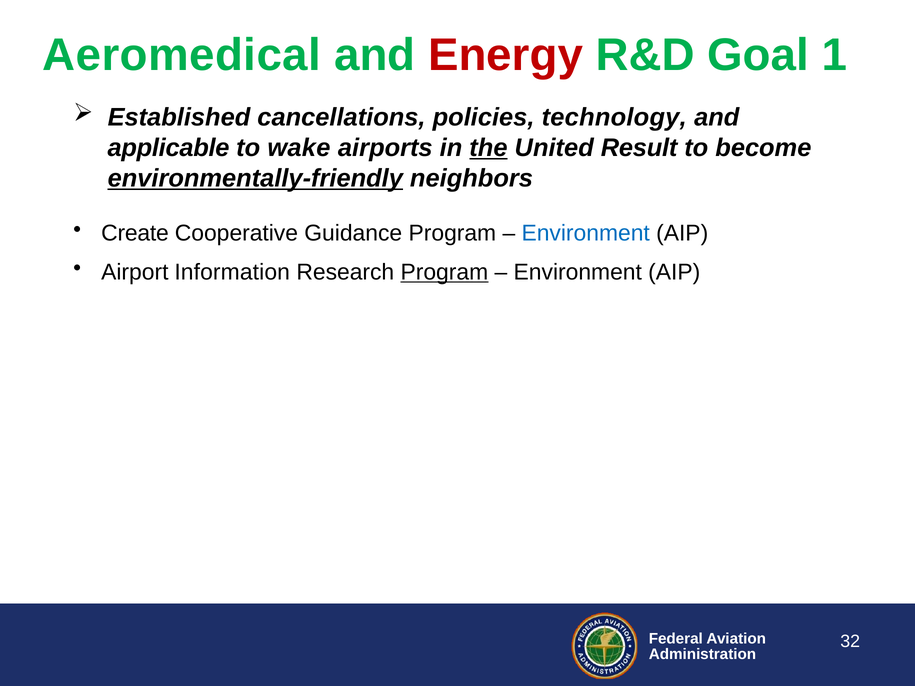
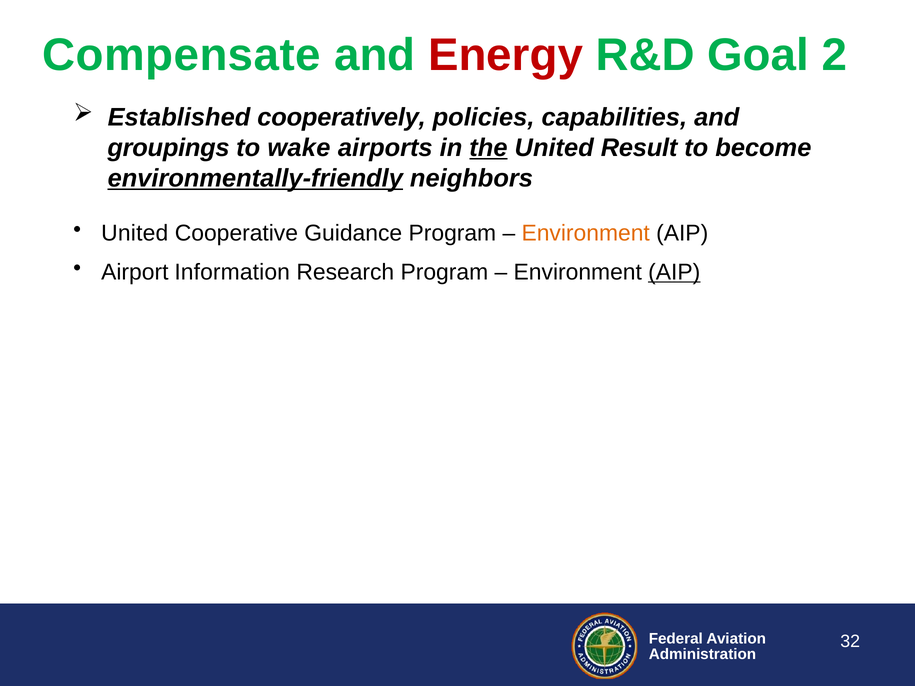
Aeromedical: Aeromedical -> Compensate (182, 55)
1: 1 -> 2 (834, 55)
cancellations: cancellations -> cooperatively (342, 117)
technology: technology -> capabilities (614, 117)
applicable: applicable -> groupings (169, 148)
Create: Create -> United (135, 233)
Environment colour: blue -> orange (586, 233)
Program underline: present -> none (444, 272)
AIP underline: none -> present (674, 272)
